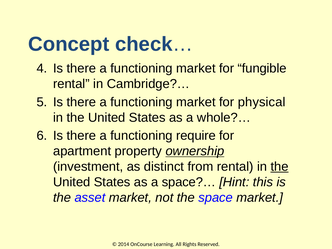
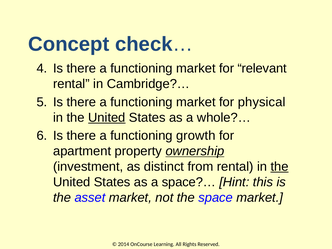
fungible: fungible -> relevant (262, 68)
United underline: none -> present (107, 118)
require: require -> growth (196, 136)
